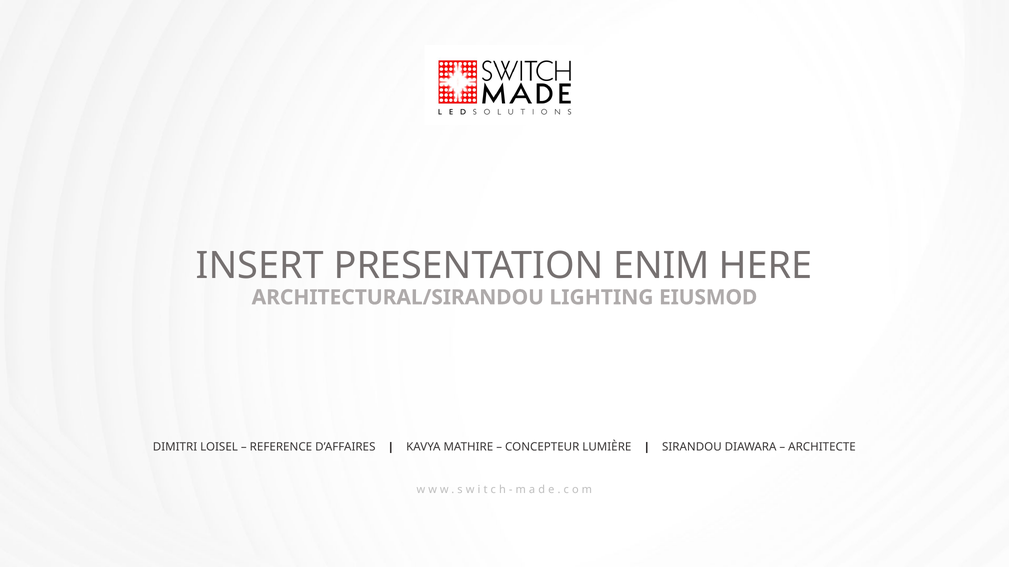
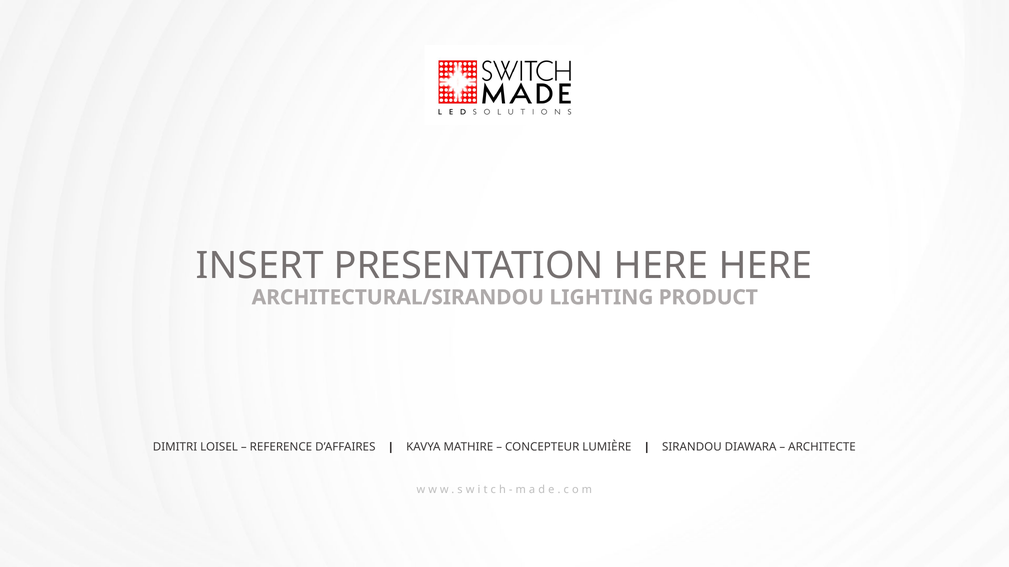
PRESENTATION ENIM: ENIM -> HERE (661, 266)
EIUSMOD: EIUSMOD -> PRODUCT (708, 298)
